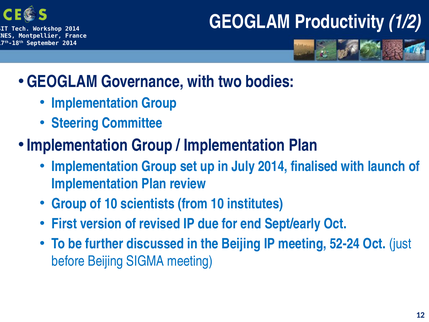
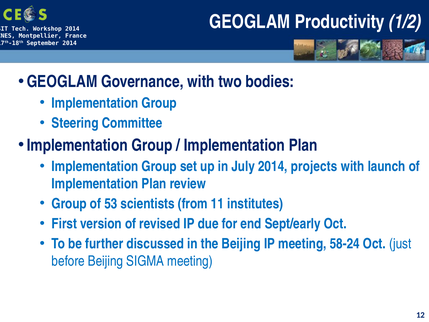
finalised: finalised -> projects (314, 166)
of 10: 10 -> 53 (111, 204)
from 10: 10 -> 11 (217, 204)
52-24: 52-24 -> 58-24 (345, 244)
